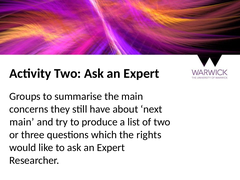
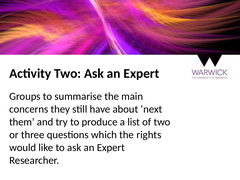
main: main -> them (22, 122)
